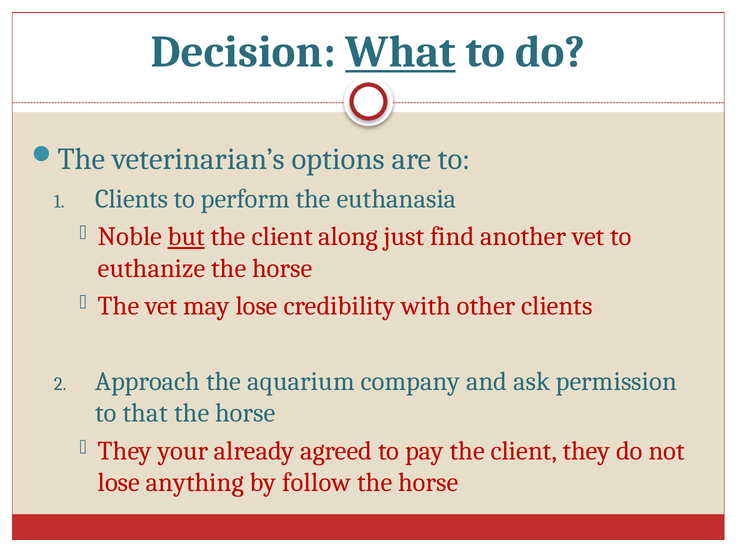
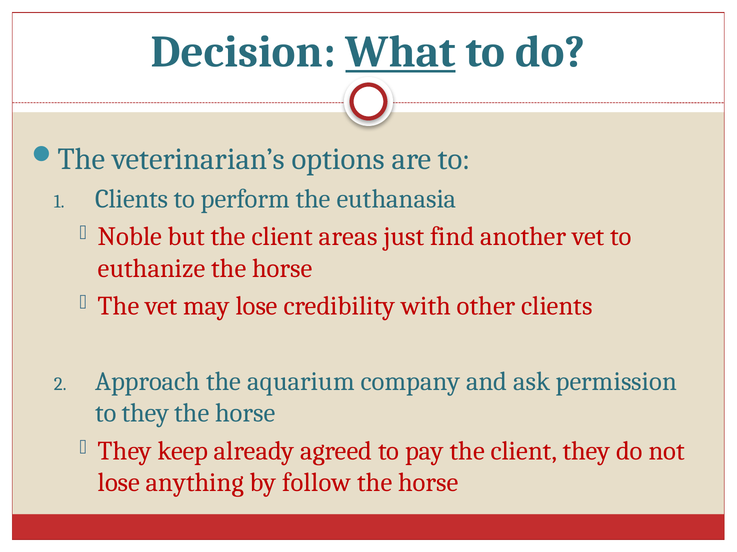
but underline: present -> none (186, 237)
along: along -> areas (348, 237)
to that: that -> they (145, 414)
your: your -> keep (183, 451)
